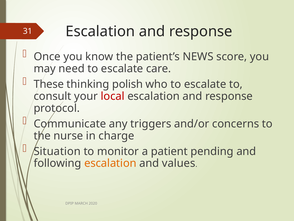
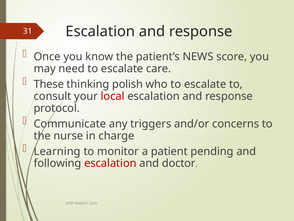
Situation: Situation -> Learning (57, 151)
escalation colour: orange -> red (110, 163)
values: values -> doctor (179, 163)
